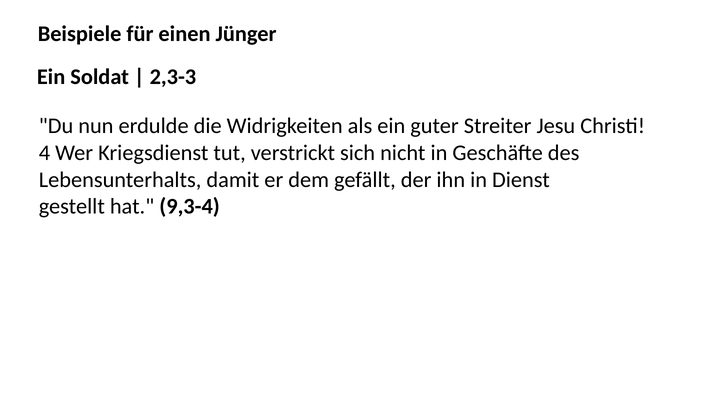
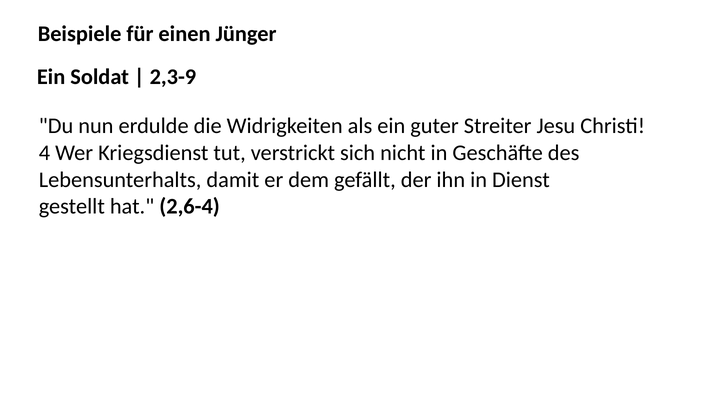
2,3-3: 2,3-3 -> 2,3-9 (173, 77)
9,3-4: 9,3-4 -> 2,6-4 (190, 207)
